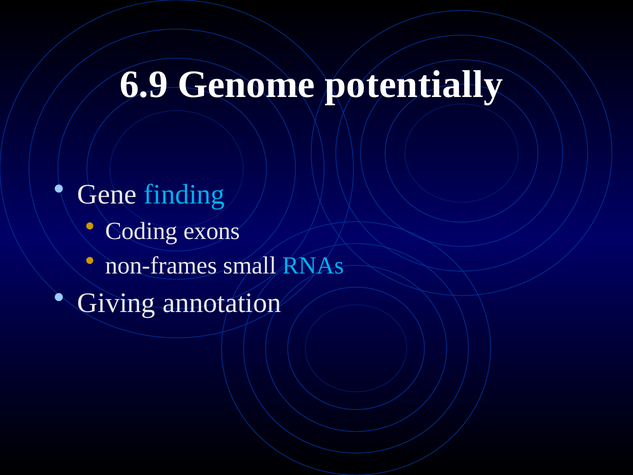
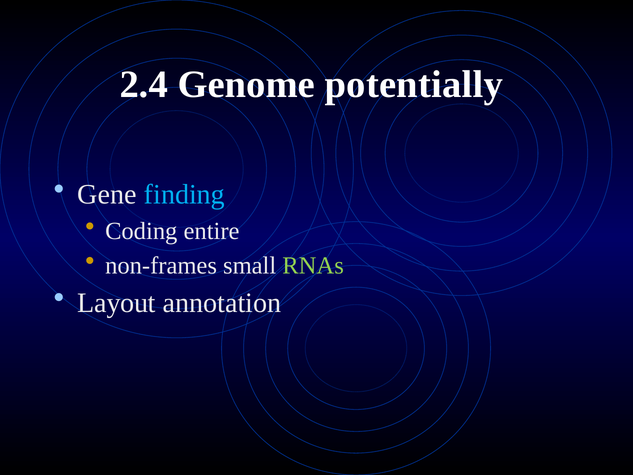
6.9: 6.9 -> 2.4 (144, 84)
exons: exons -> entire (212, 231)
RNAs colour: light blue -> light green (313, 265)
Giving: Giving -> Layout (117, 303)
